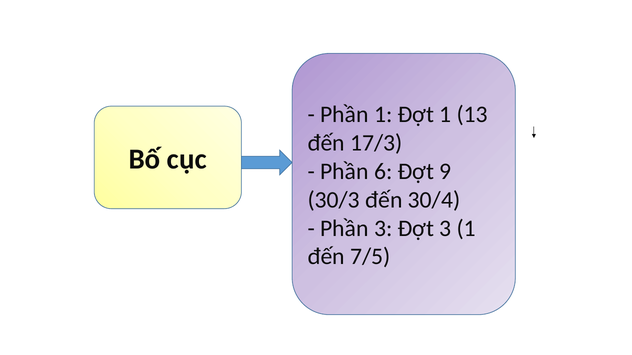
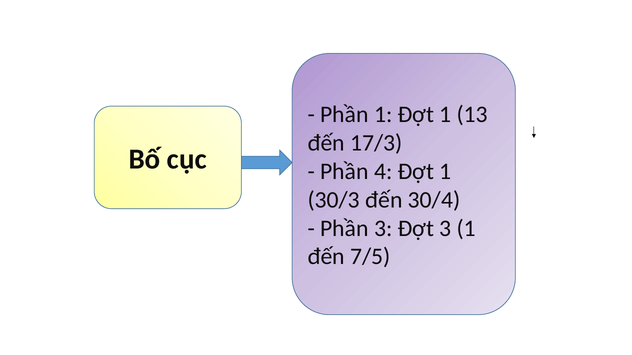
6: 6 -> 4 (383, 172)
9: 9 -> 1 (445, 172)
